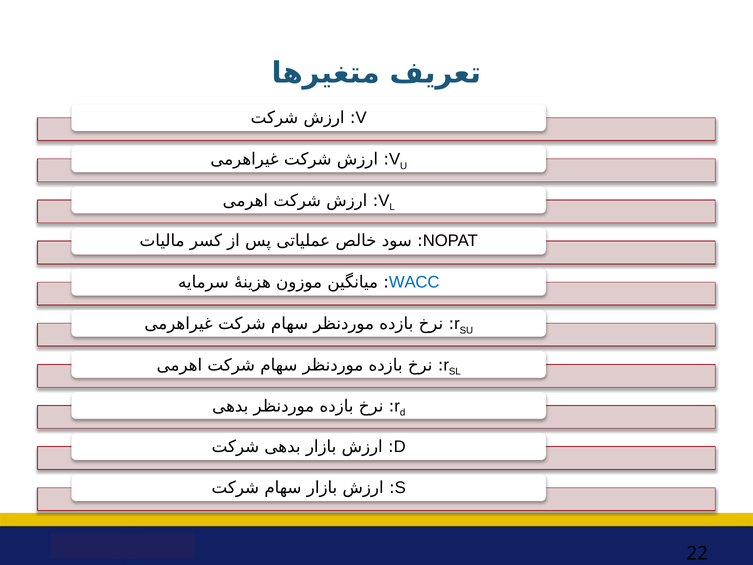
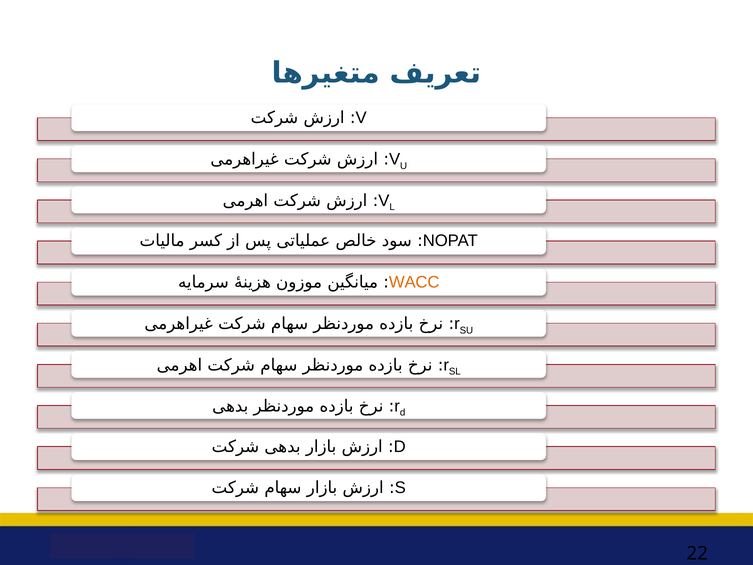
WACC colour: blue -> orange (414, 282)
